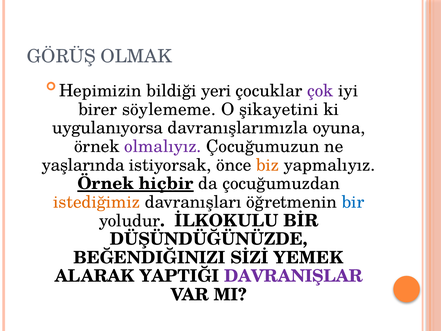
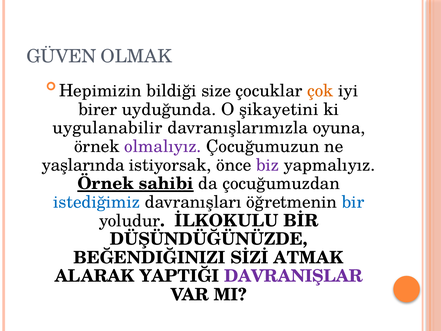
GÖRÜŞ: GÖRÜŞ -> GÜVEN (61, 56)
yeri: yeri -> size (216, 91)
çok colour: purple -> orange (320, 91)
söylememe: söylememe -> uyduğunda (169, 109)
uygulanıyorsa: uygulanıyorsa -> uygulanabilir (107, 128)
biz colour: orange -> purple (268, 165)
hiçbir: hiçbir -> sahibi (166, 183)
istediğimiz colour: orange -> blue (97, 202)
YEMEK: YEMEK -> ATMAK (309, 258)
